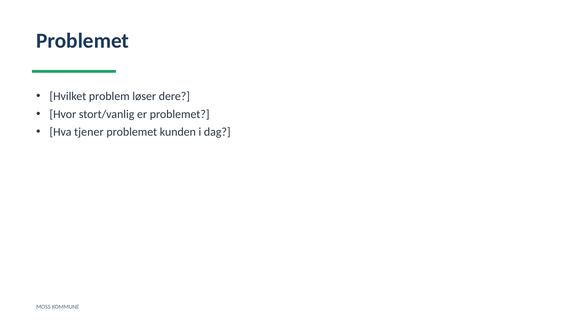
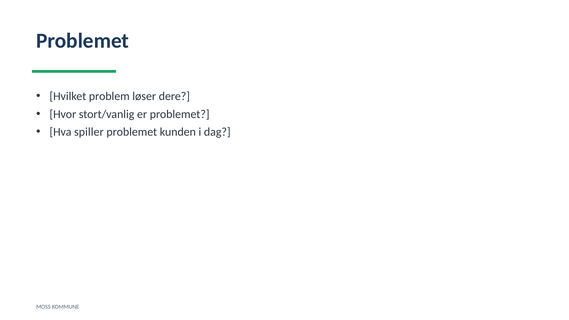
tjener: tjener -> spiller (89, 132)
